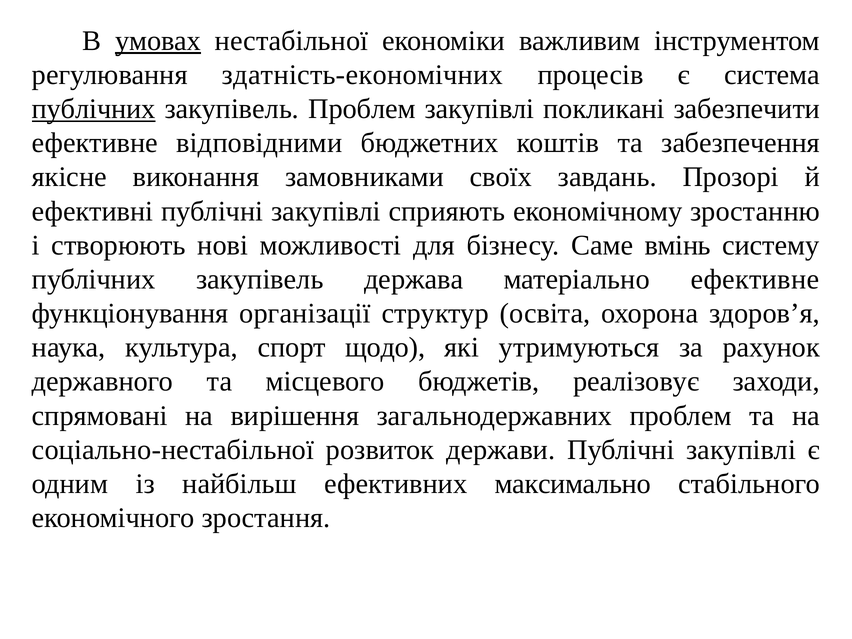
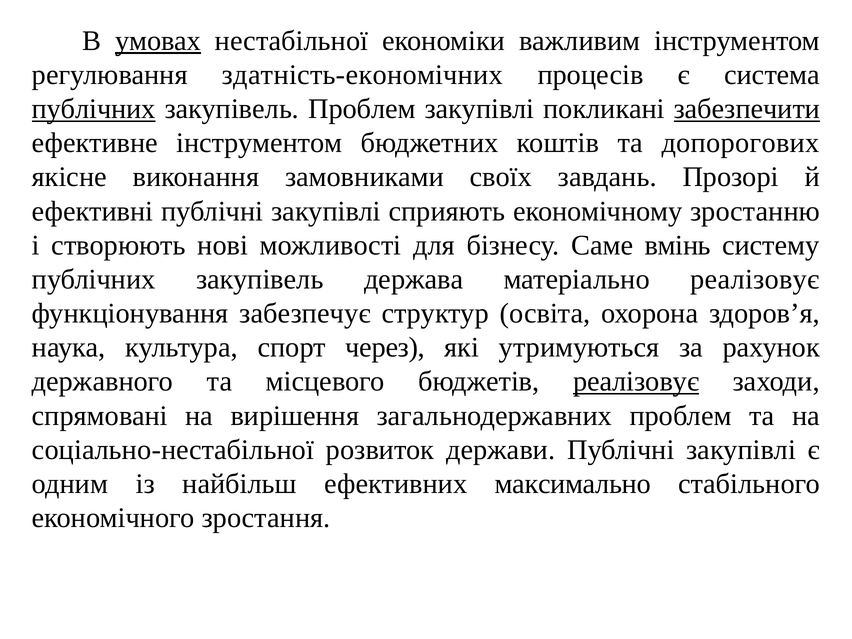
забезпечити underline: none -> present (747, 109)
ефективне відповідними: відповідними -> інструментом (259, 143)
забезпечення: забезпечення -> допорогових (740, 143)
матеріально ефективне: ефективне -> реалізовує (755, 279)
організації: організації -> забезпечує (305, 313)
щодо: щодо -> через (385, 347)
реалізовує underline: none -> present (636, 382)
